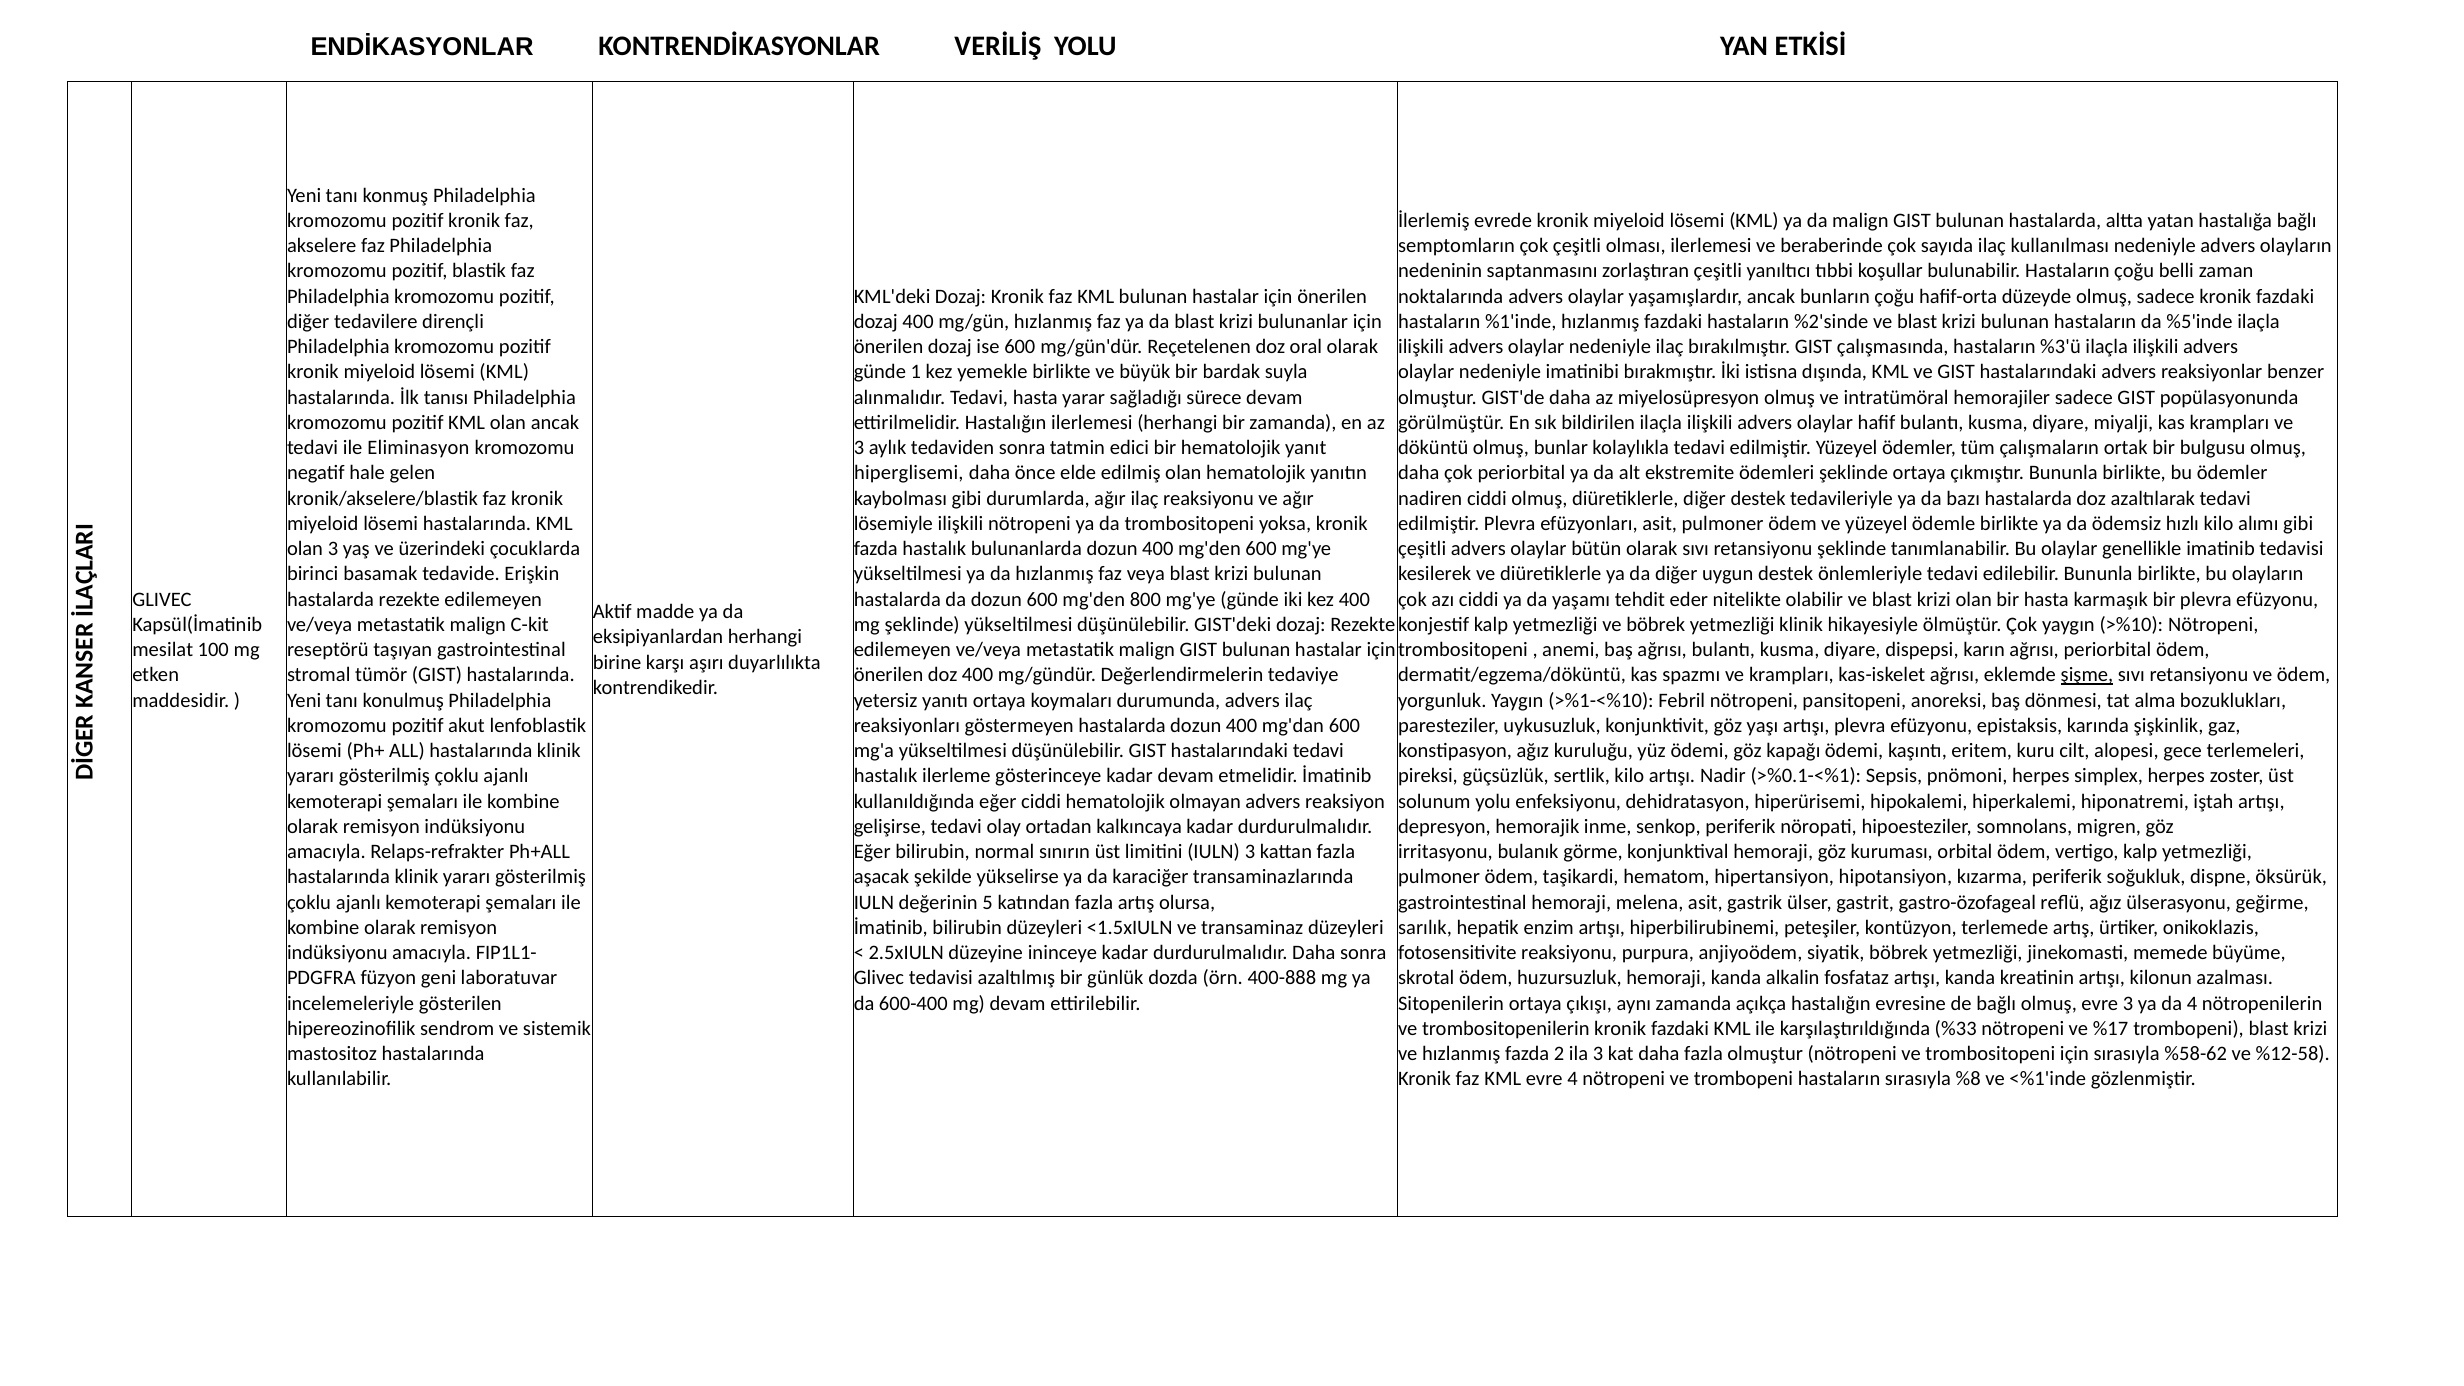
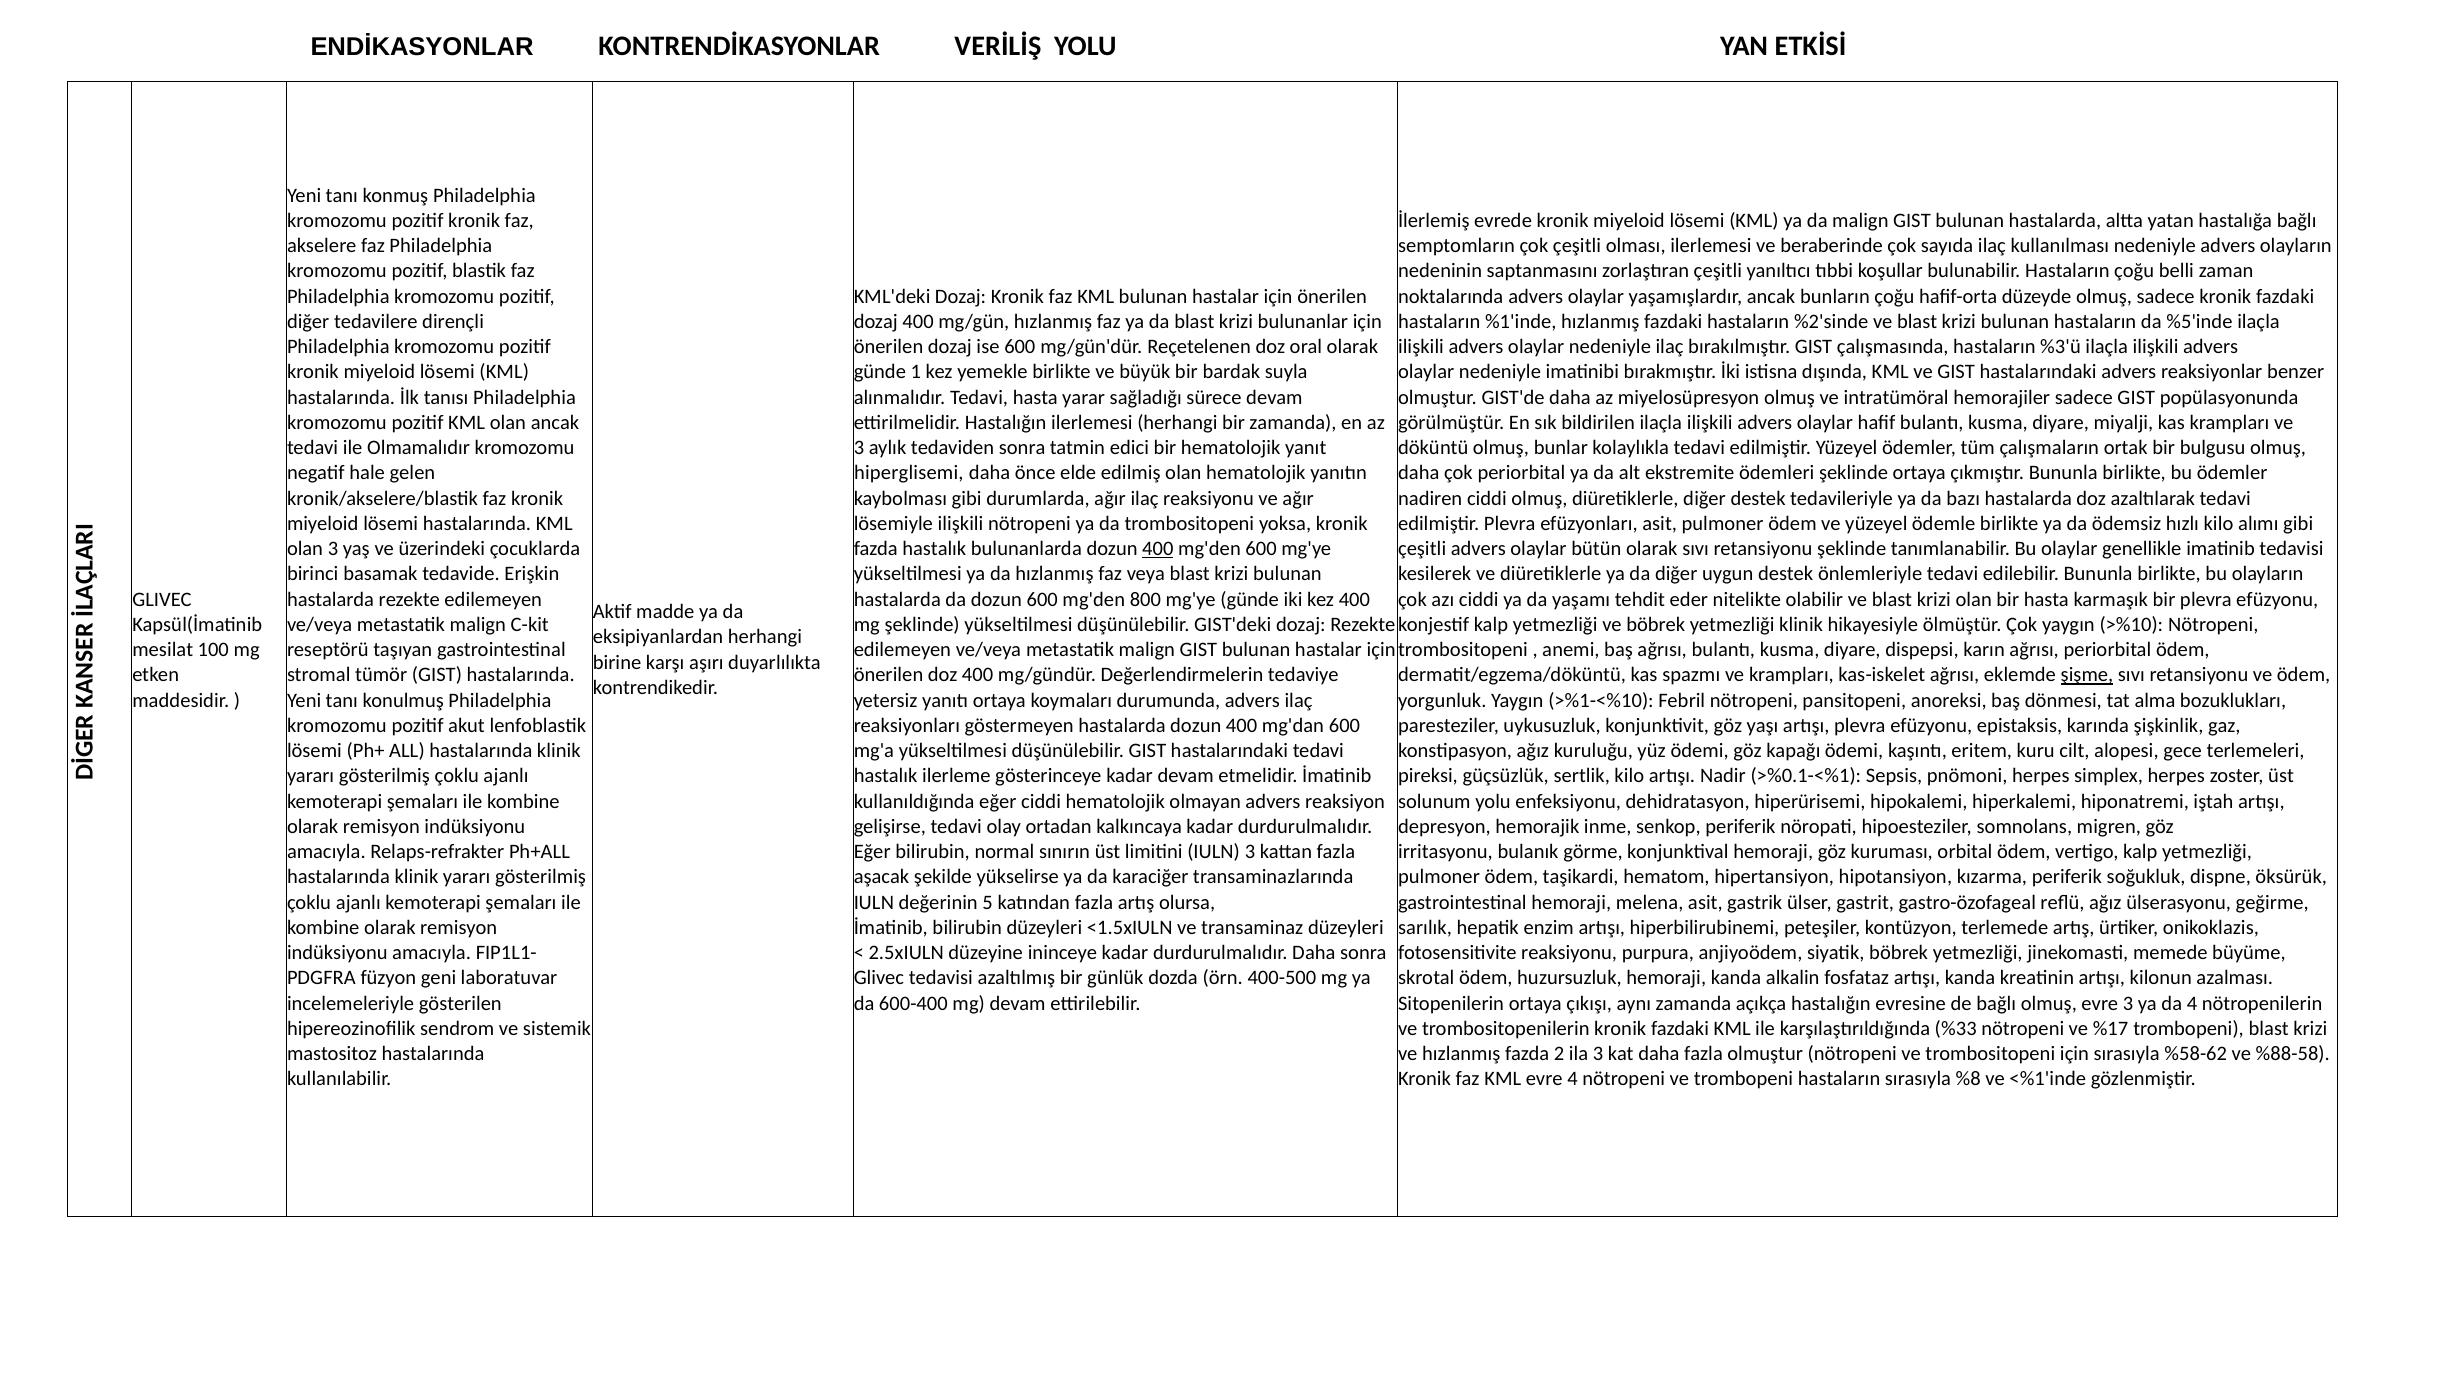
Eliminasyon: Eliminasyon -> Olmamalıdır (419, 448)
400 underline: none -> present (1158, 549)
400-888: 400-888 -> 400-500 (1282, 978)
%12-58: %12-58 -> %88-58 (2293, 1054)
